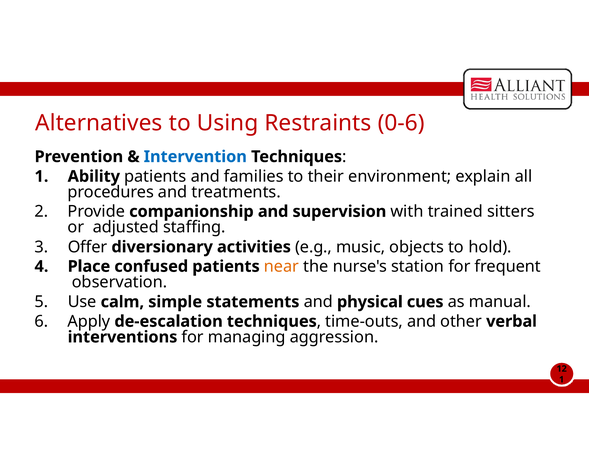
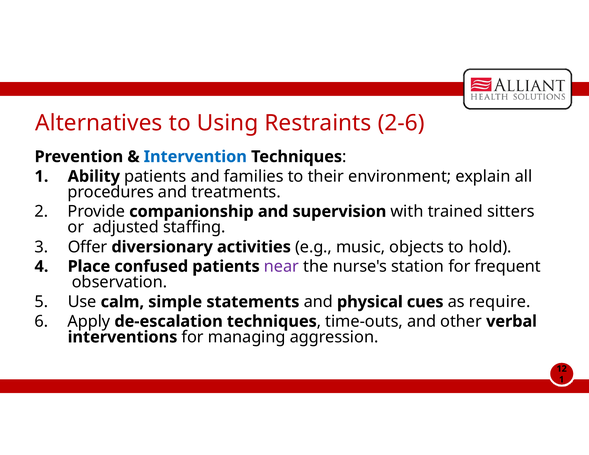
0-6: 0-6 -> 2-6 (401, 123)
near colour: orange -> purple (281, 267)
manual: manual -> require (500, 302)
